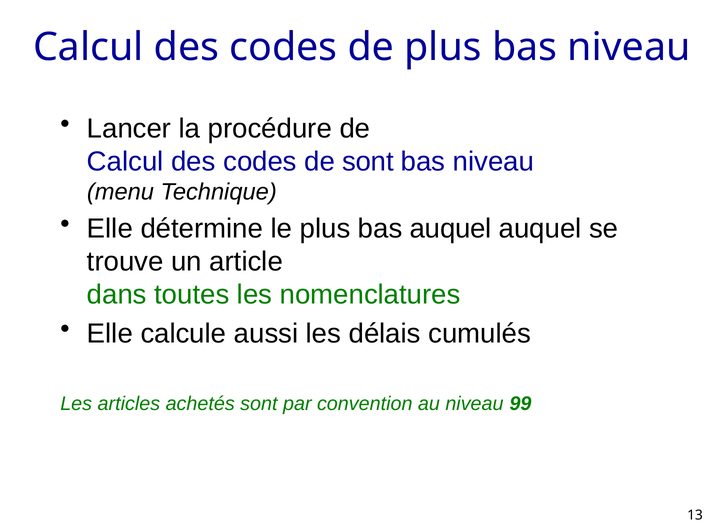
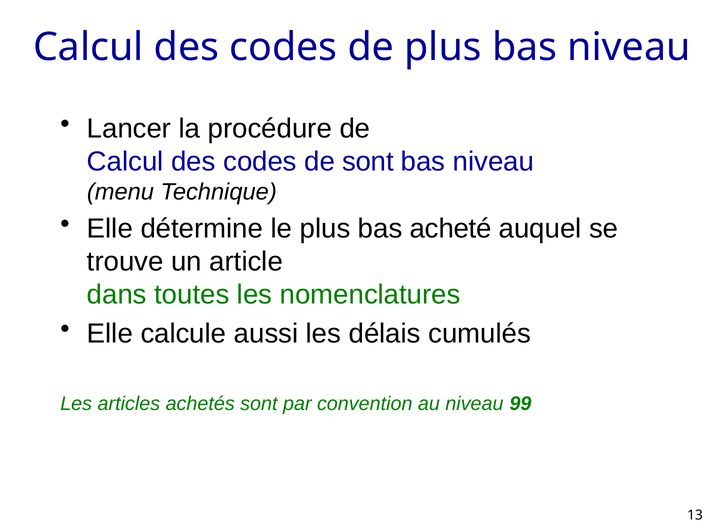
bas auquel: auquel -> acheté (451, 229)
